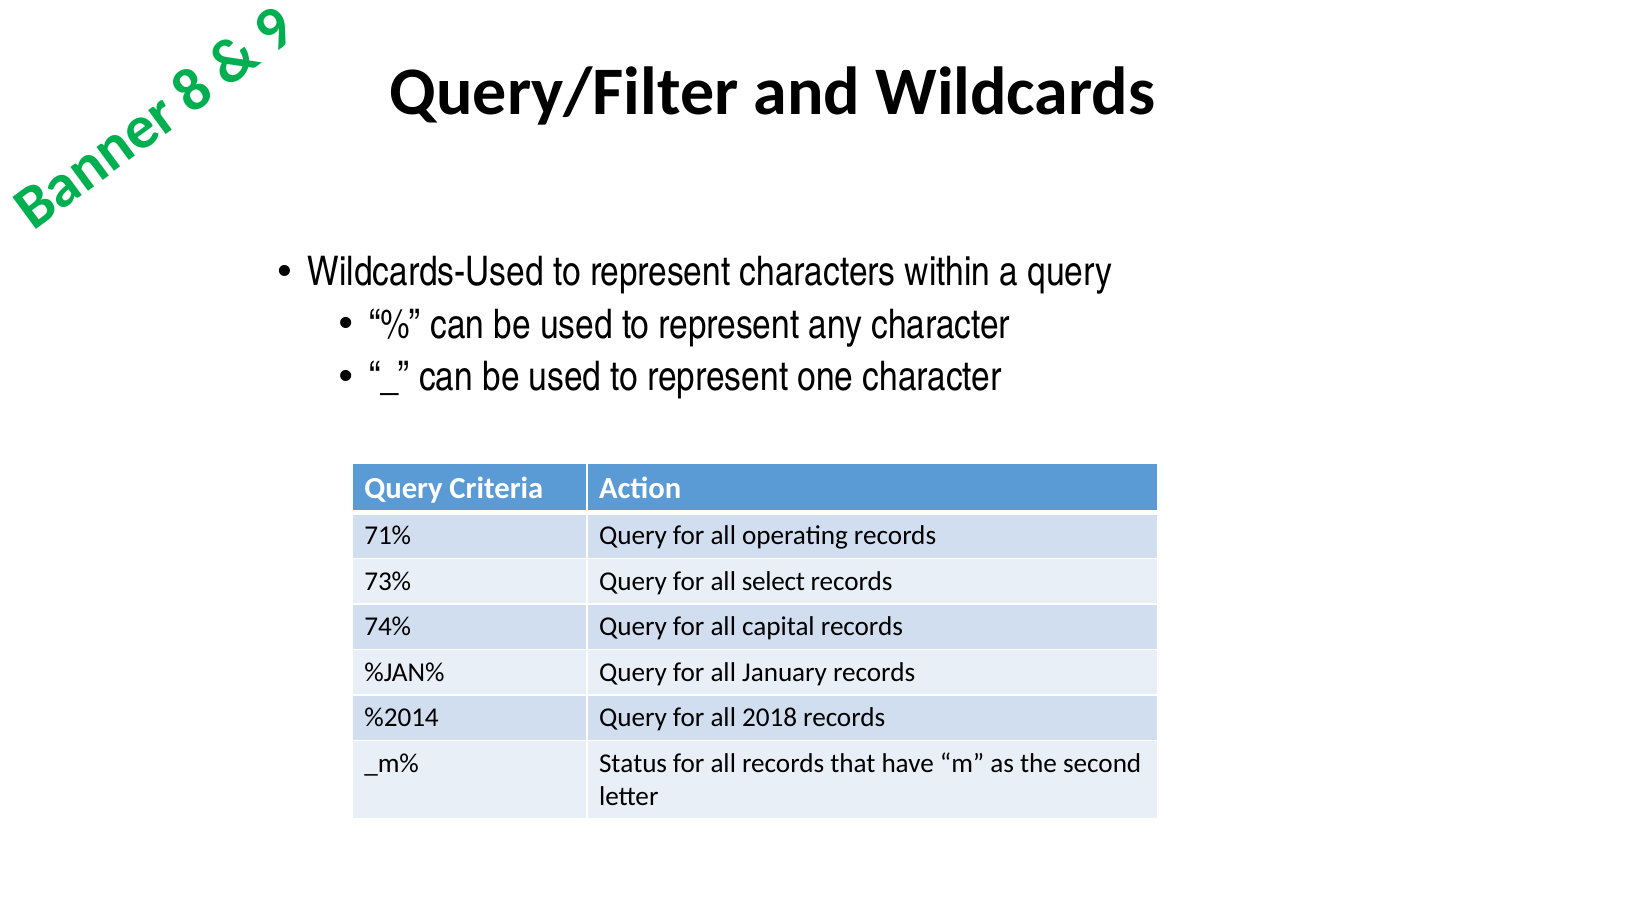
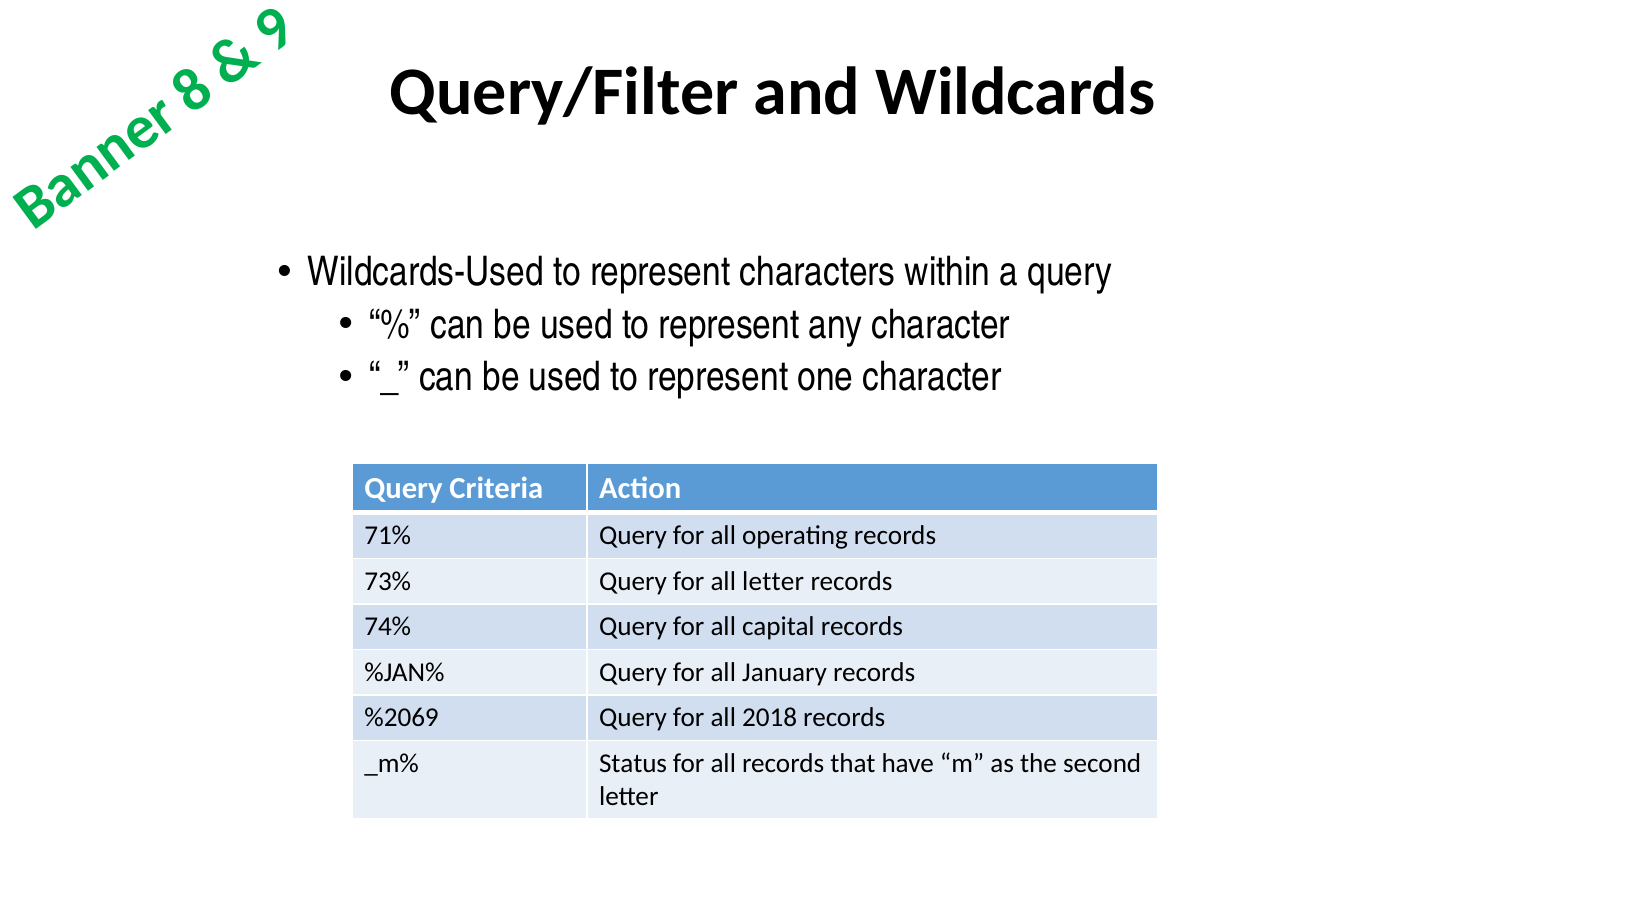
all select: select -> letter (773, 582)
%2014: %2014 -> %2069 (402, 718)
